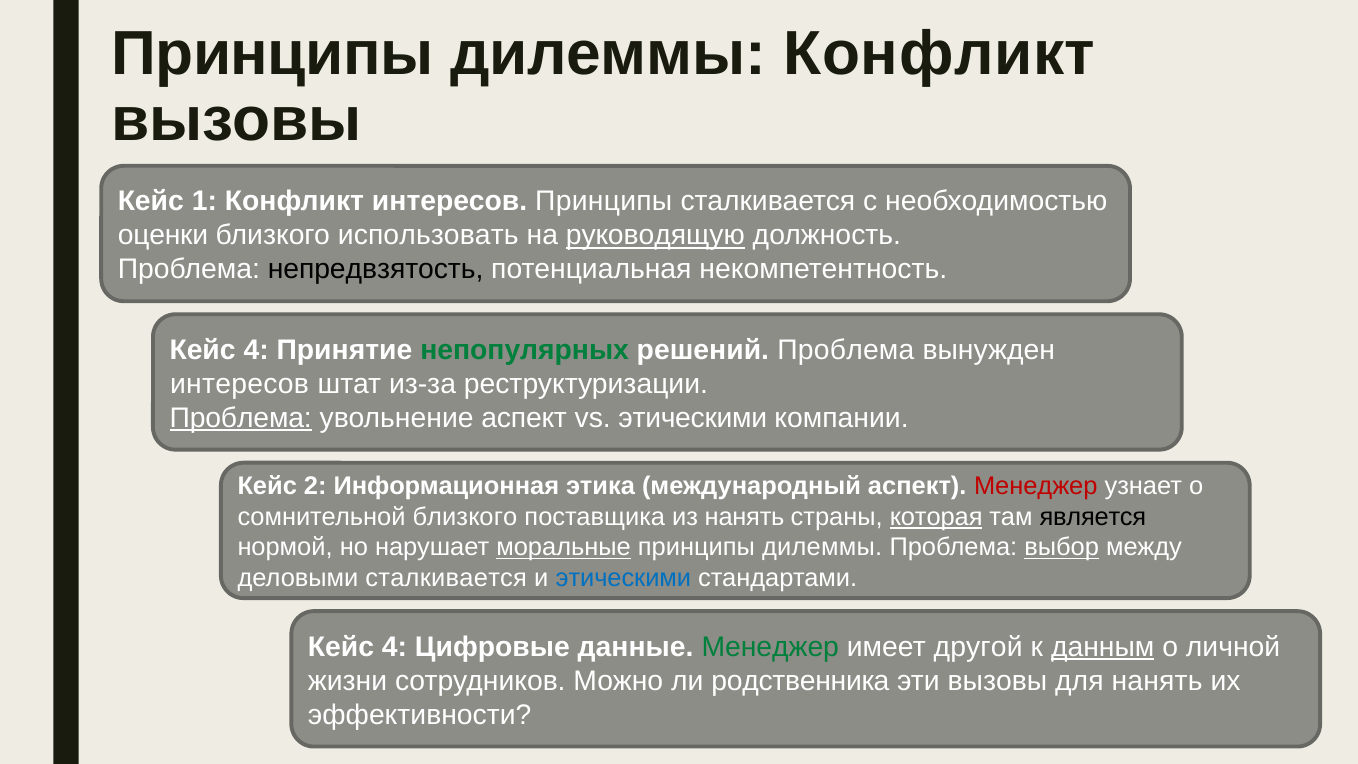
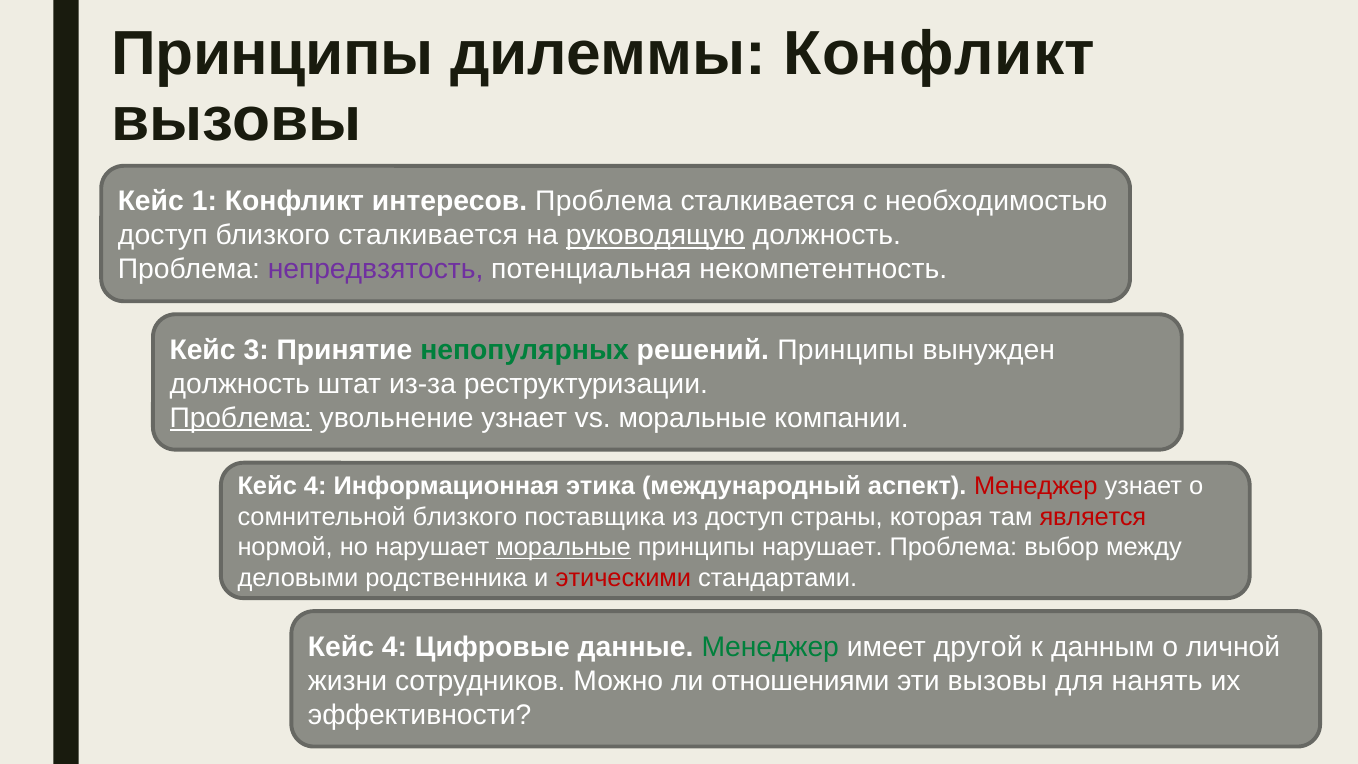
интересов Принципы: Принципы -> Проблема (604, 201)
оценки: оценки -> доступ (163, 235)
близкого использовать: использовать -> сталкивается (428, 235)
непредвзятость colour: black -> purple (376, 269)
4: 4 -> 3 (256, 350)
решений Проблема: Проблема -> Принципы (846, 350)
интересов: интересов -> должность (240, 384)
увольнение аспект: аспект -> узнает (524, 418)
vs этическими: этическими -> моральные (693, 418)
2: 2 -> 4 (315, 486)
из нанять: нанять -> доступ (745, 517)
которая underline: present -> none (936, 517)
является colour: black -> red (1093, 517)
дилеммы: дилеммы -> нарушает (822, 547)
выбор underline: present -> none (1062, 547)
деловыми сталкивается: сталкивается -> родственника (446, 578)
этическими colour: blue -> red (623, 578)
данным underline: present -> none (1103, 647)
родственника: родственника -> отношениями (800, 681)
